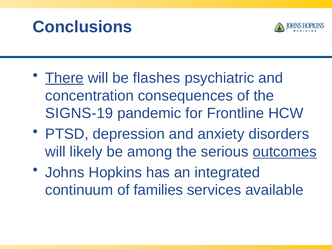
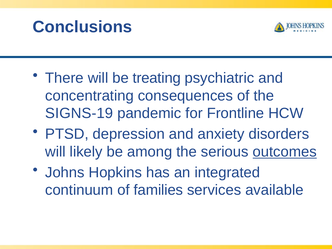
There underline: present -> none (64, 78)
flashes: flashes -> treating (157, 78)
concentration: concentration -> concentrating (89, 96)
